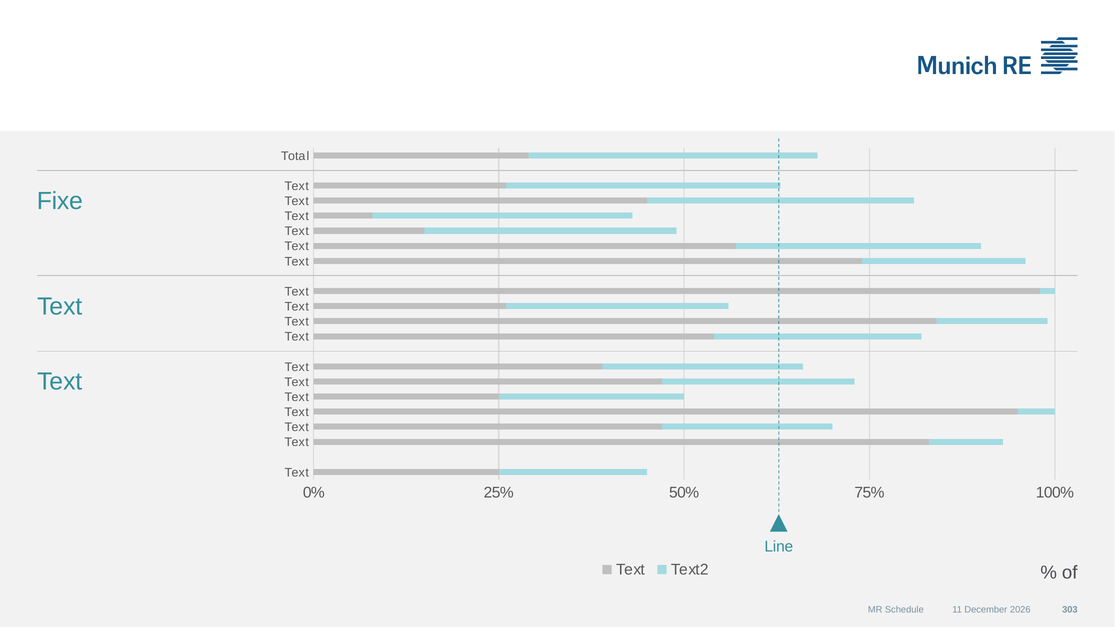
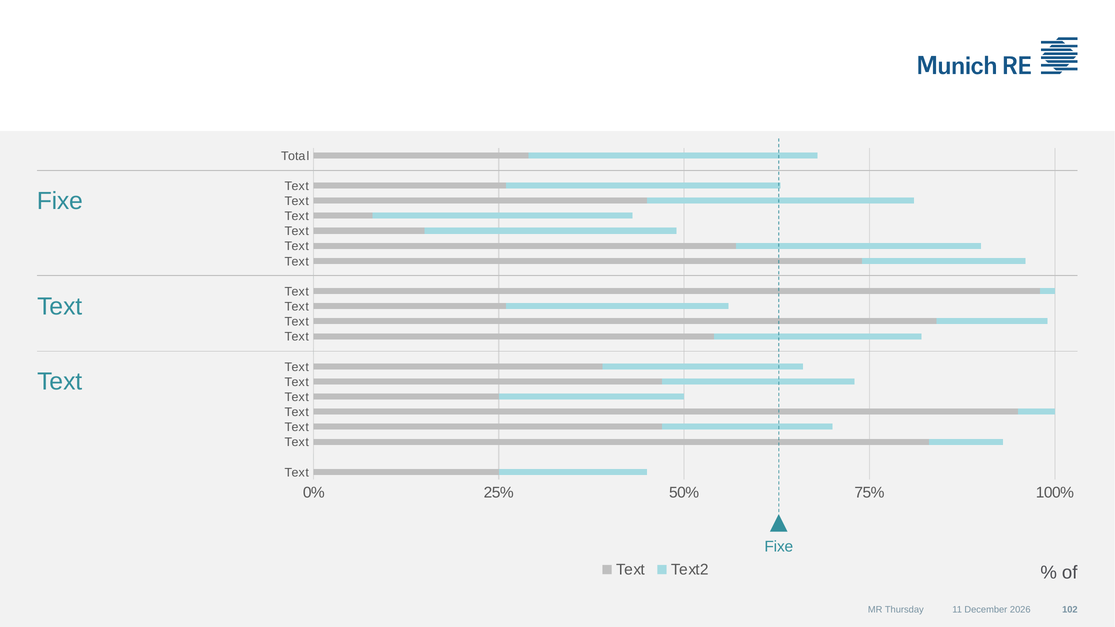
Line: Line -> Fixe (779, 547)
Schedule: Schedule -> Thursday (904, 610)
303: 303 -> 102 (1070, 610)
